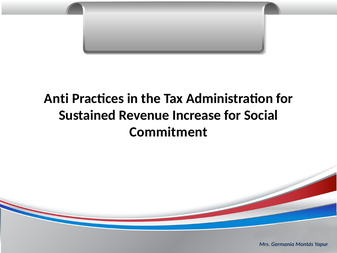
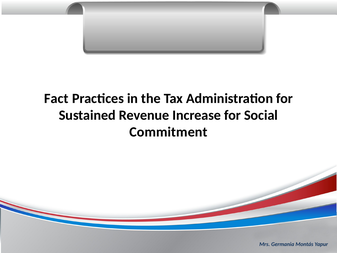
Anti: Anti -> Fact (56, 98)
